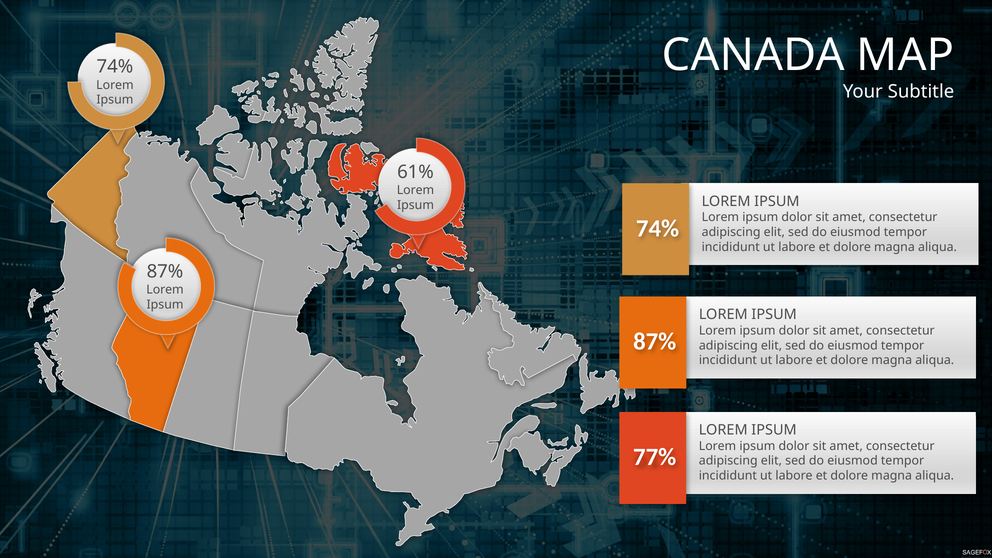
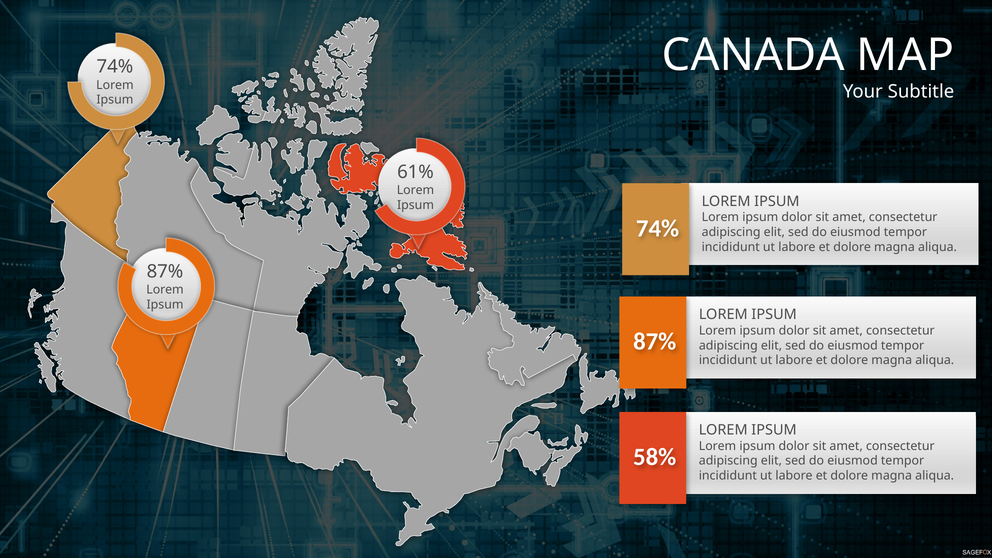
77%: 77% -> 58% (655, 457)
